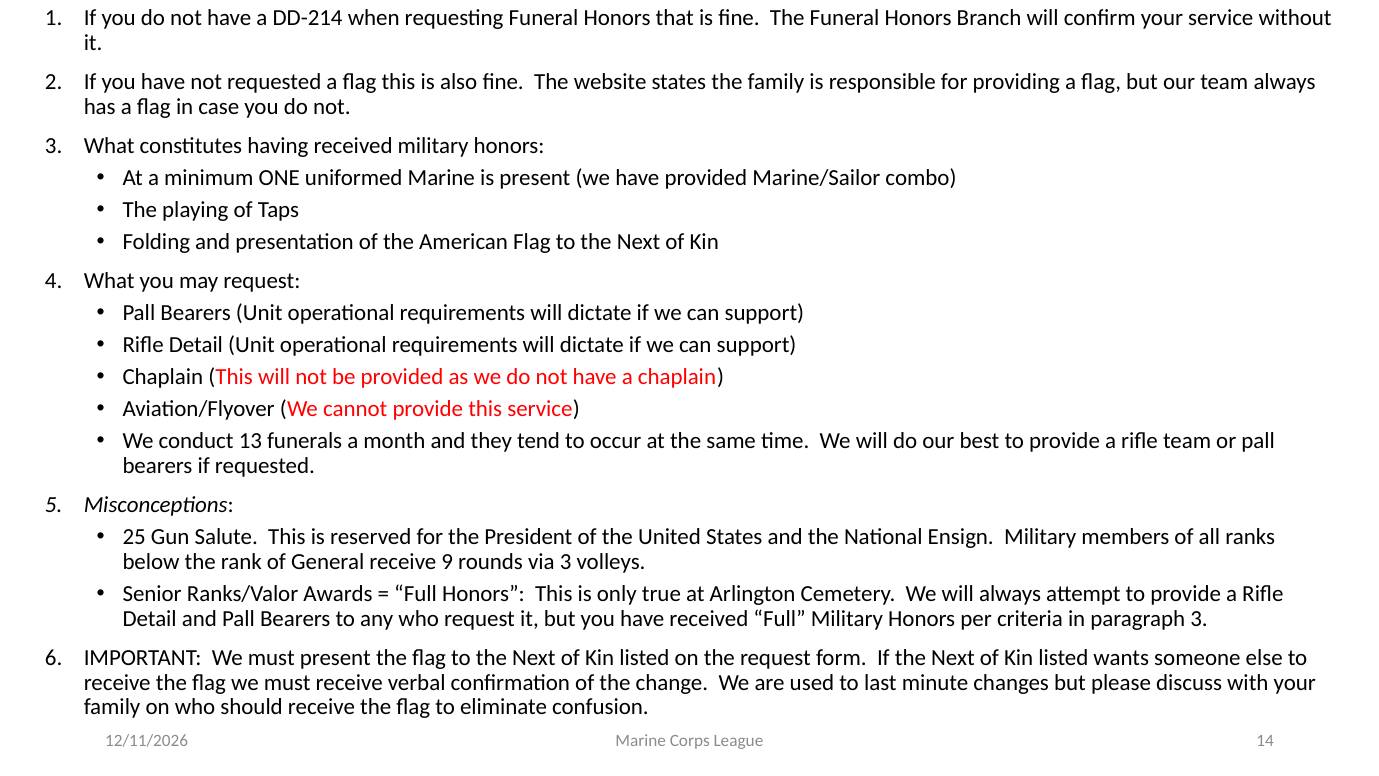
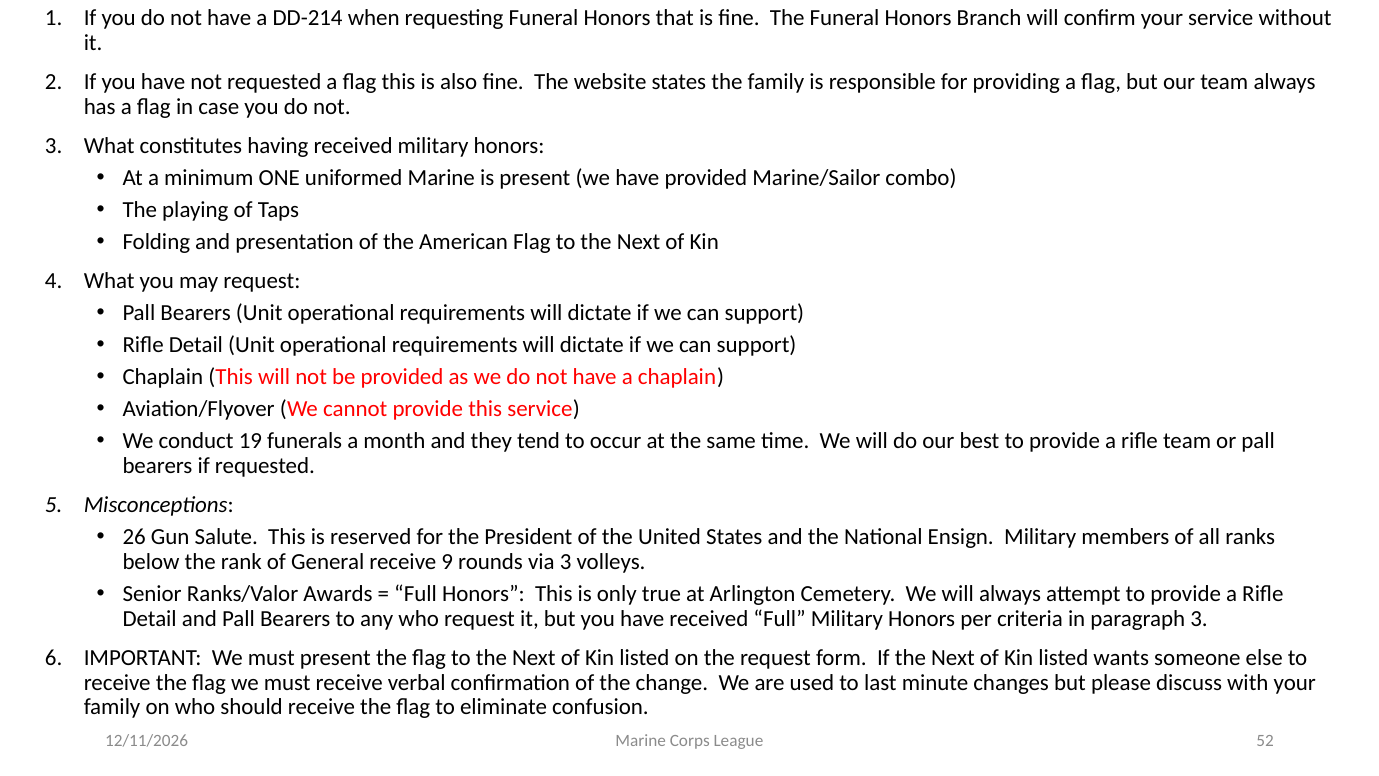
13: 13 -> 19 (250, 441)
25: 25 -> 26 (134, 537)
14: 14 -> 52 (1265, 741)
